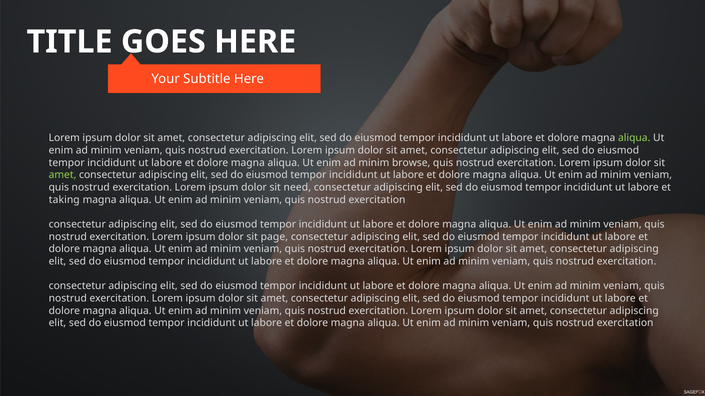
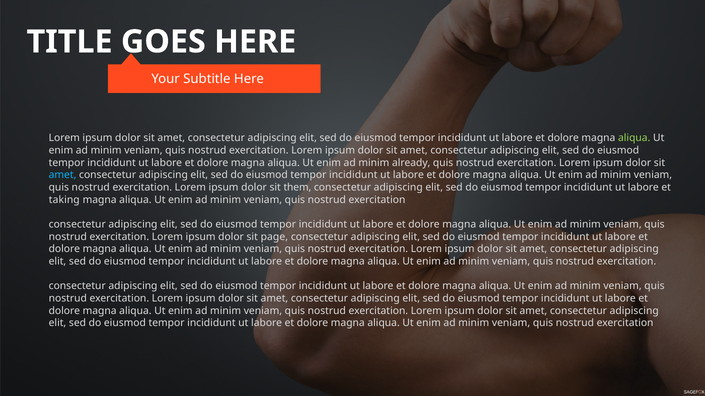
browse: browse -> already (411, 163)
amet colour: light green -> light blue (63, 175)
need: need -> them (297, 188)
